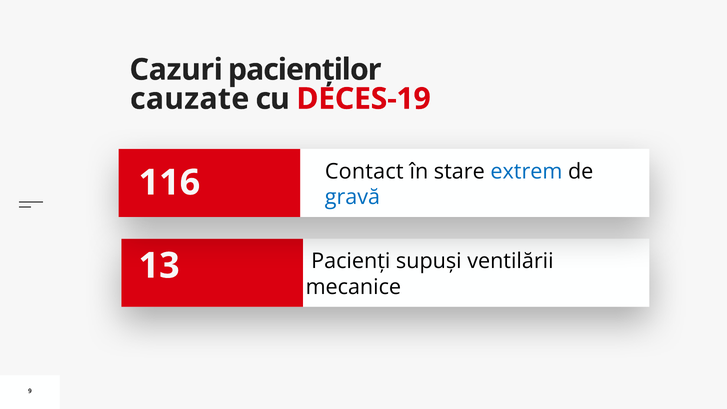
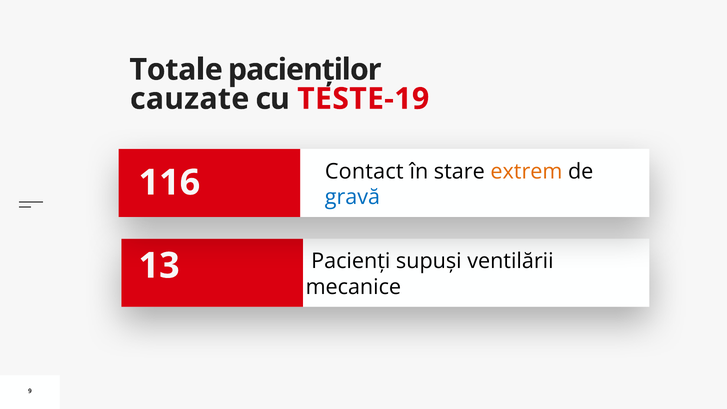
Cazuri: Cazuri -> Totale (176, 70)
DECES-19: DECES-19 -> TESTE-19 (363, 99)
extrem colour: blue -> orange (526, 171)
